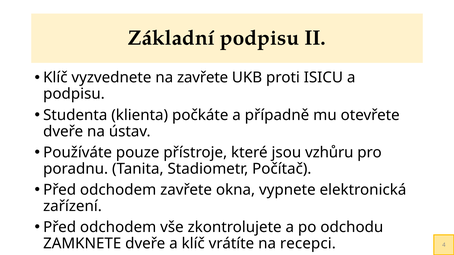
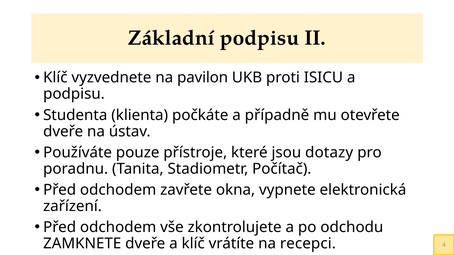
na zavřete: zavřete -> pavilon (203, 78)
vzhůru: vzhůru -> dotazy (329, 153)
